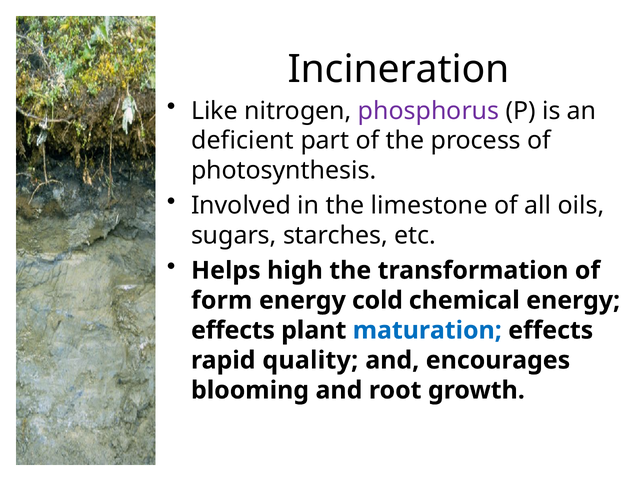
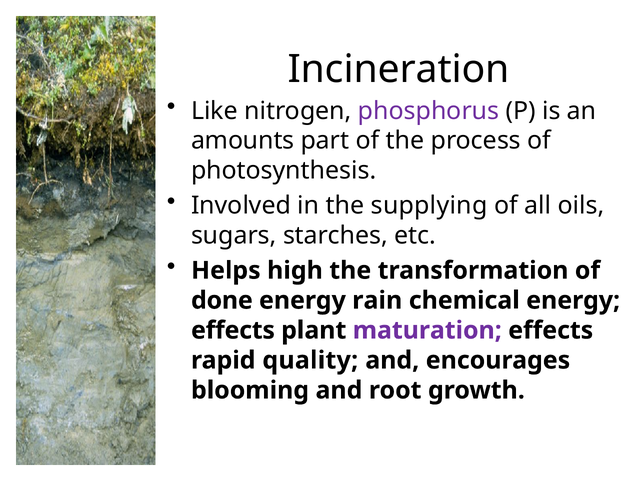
deficient: deficient -> amounts (243, 141)
limestone: limestone -> supplying (429, 206)
form: form -> done (222, 301)
cold: cold -> rain (377, 301)
maturation colour: blue -> purple (427, 331)
